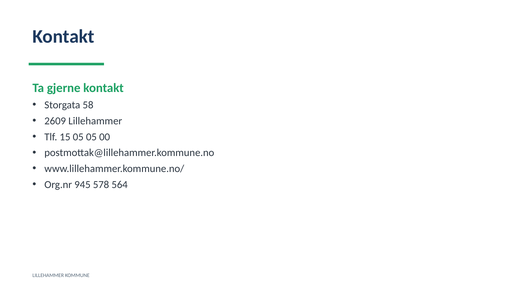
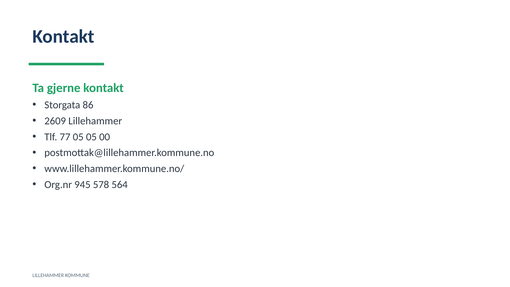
58: 58 -> 86 (88, 105)
15: 15 -> 77 (65, 137)
